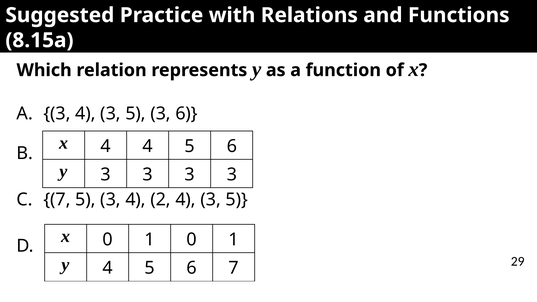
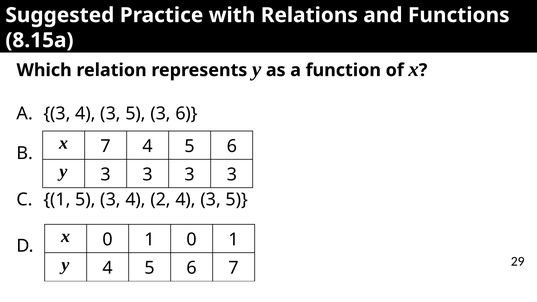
x 4: 4 -> 7 (106, 146)
7: 7 -> 1 (57, 200)
